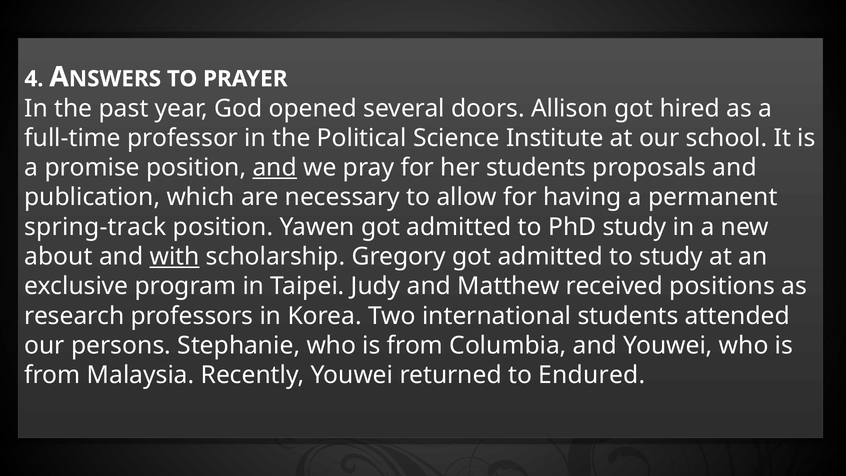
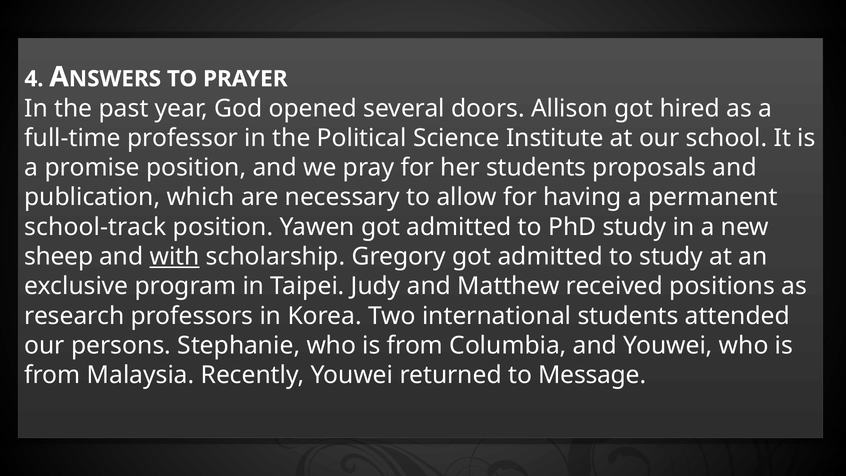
and underline: present -> none (275, 168)
spring-track: spring-track -> school-track (95, 227)
about: about -> sheep (59, 257)
Endured: Endured -> Message (592, 375)
